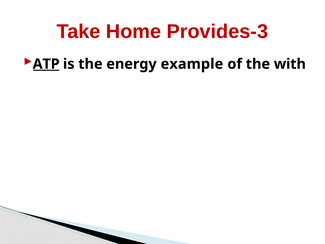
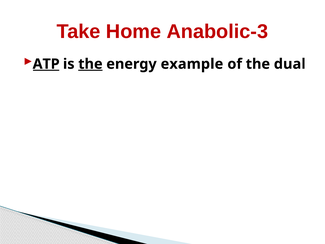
Provides-3: Provides-3 -> Anabolic-3 (217, 31)
the underline: none -> present (90, 64)
with: with -> dual (290, 64)
